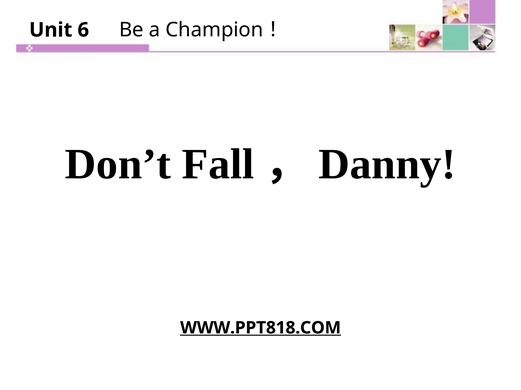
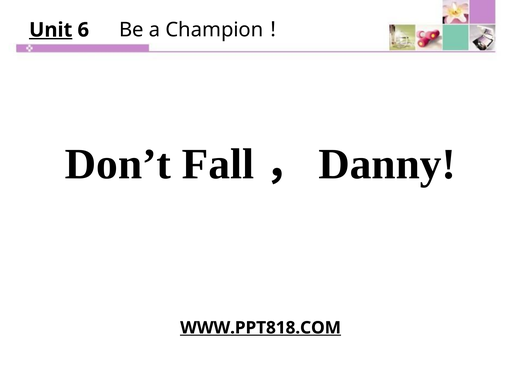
Unit underline: none -> present (51, 30)
